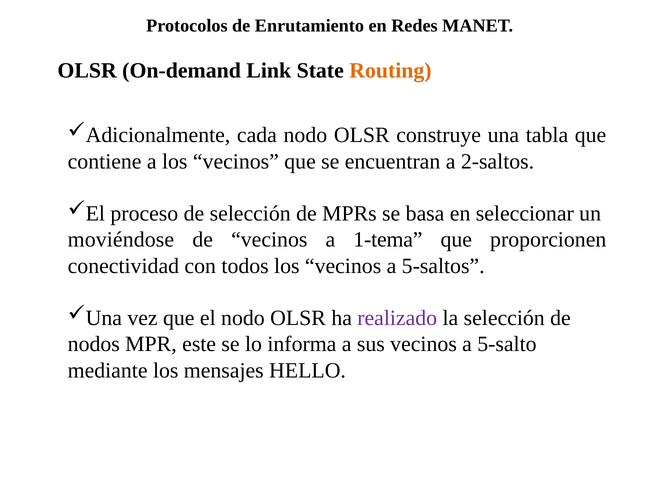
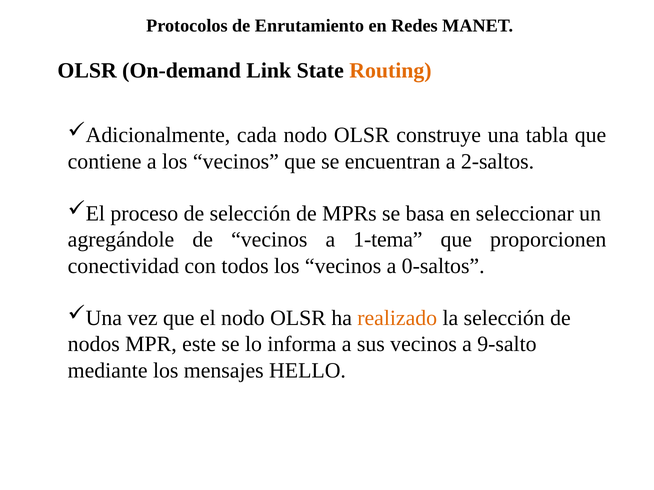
moviéndose: moviéndose -> agregándole (121, 240)
5-saltos: 5-saltos -> 0-saltos (443, 266)
realizado colour: purple -> orange (397, 318)
5-salto: 5-salto -> 9-salto (507, 345)
